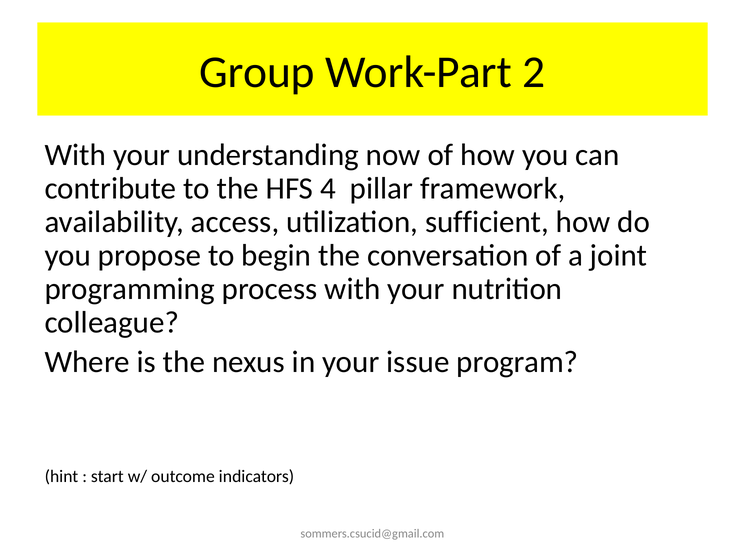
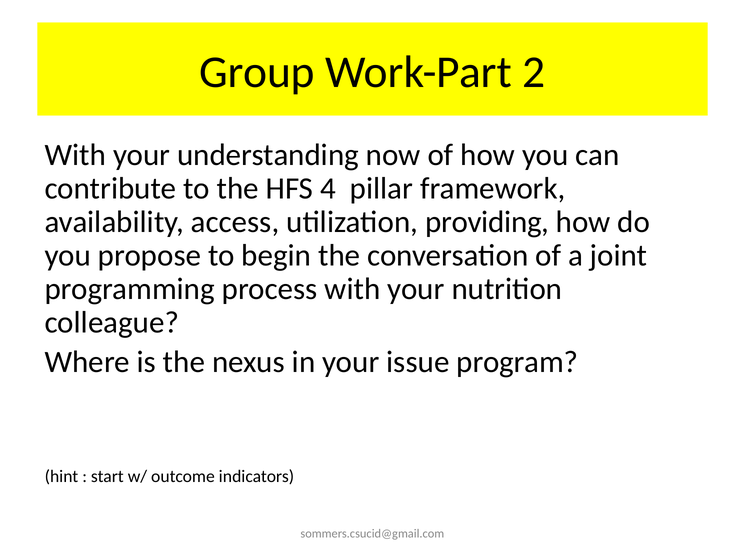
sufficient: sufficient -> providing (487, 222)
